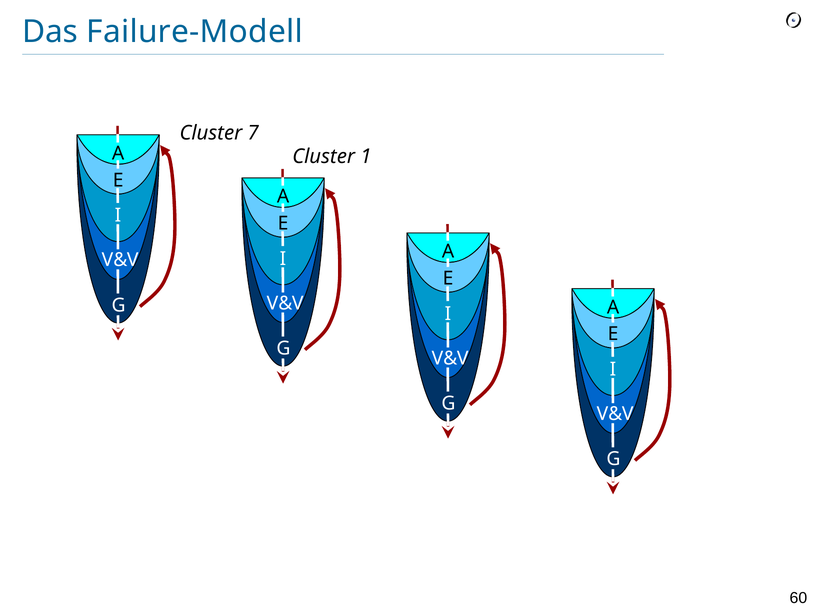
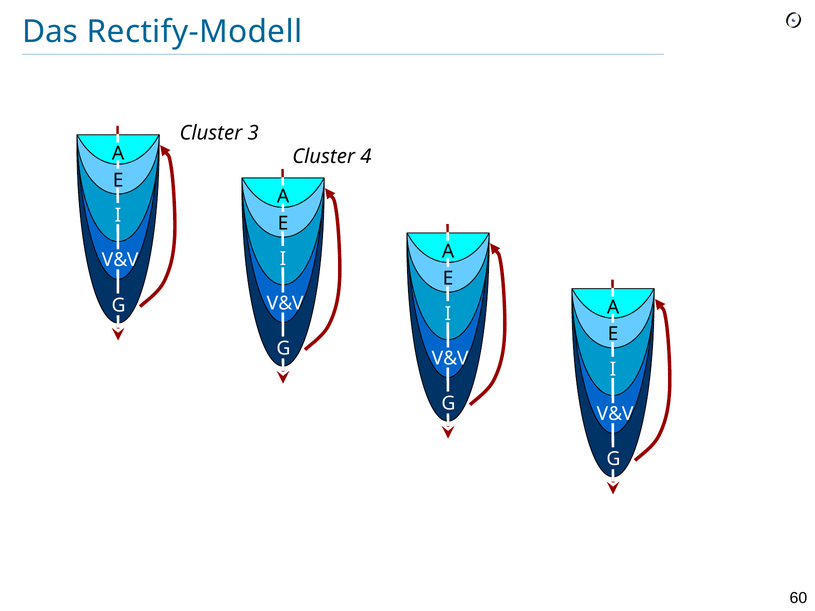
Failure-Modell: Failure-Modell -> Rectify-Modell (195, 32)
7: 7 -> 3 (253, 133)
1: 1 -> 4 (366, 156)
